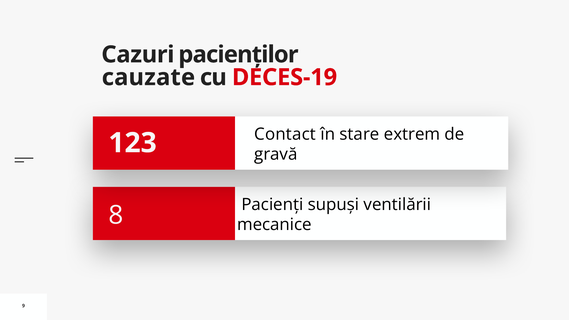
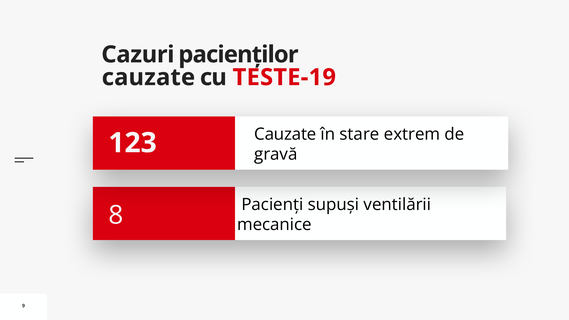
DECES-19: DECES-19 -> TESTE-19 (284, 77)
Contact: Contact -> Cauzate (285, 134)
